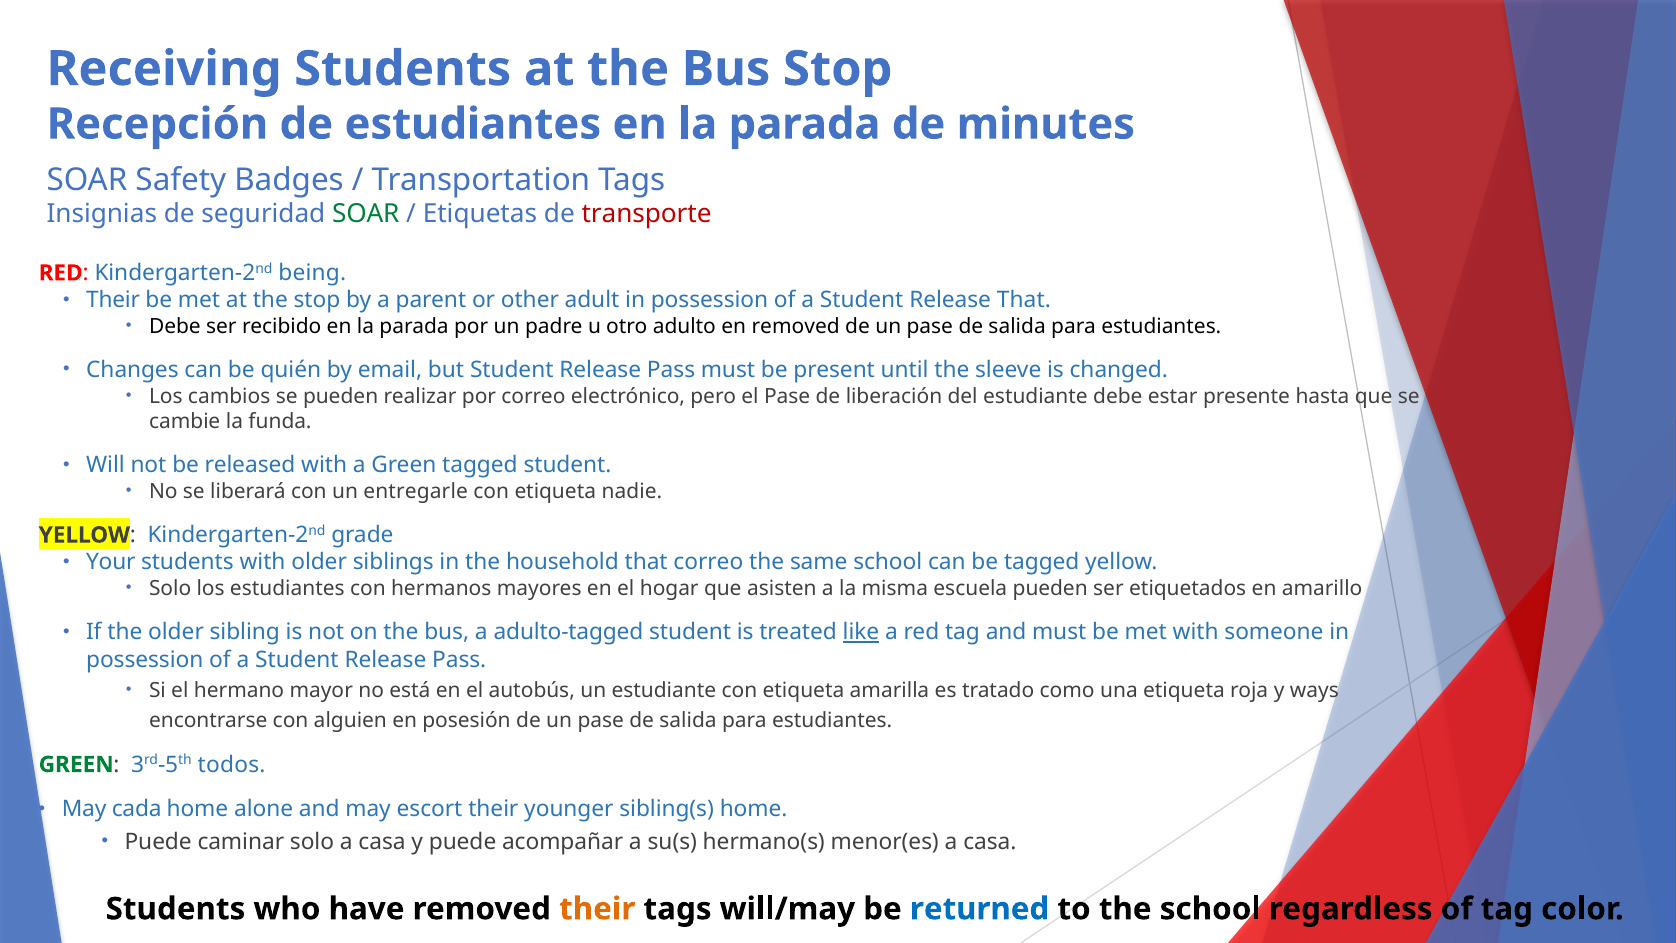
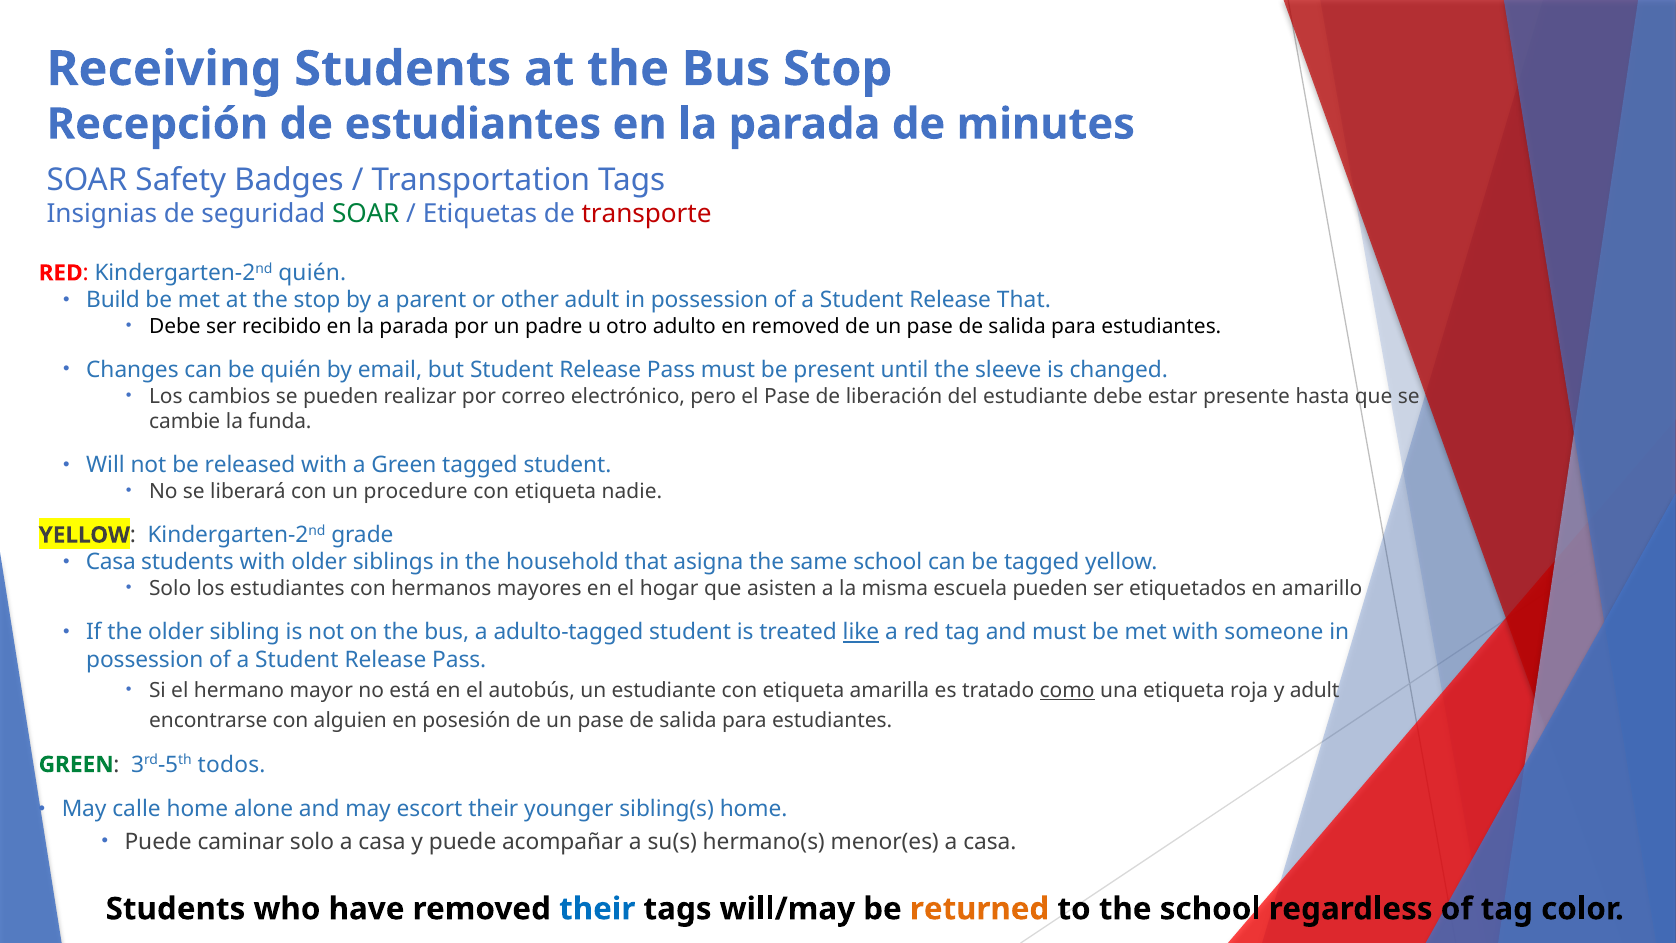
Kindergarten-2nd being: being -> quién (312, 273)
Their: Their -> Build (113, 300)
entregarle: entregarle -> procedure (416, 491)
Your: Your -> Casa (111, 562)
that correo: correo -> asigna (708, 562)
como underline: none -> present (1067, 690)
y ways: ways -> adult (1315, 690)
cada: cada -> calle (137, 809)
their colour: orange -> blue (597, 909)
returned colour: blue -> orange (980, 909)
